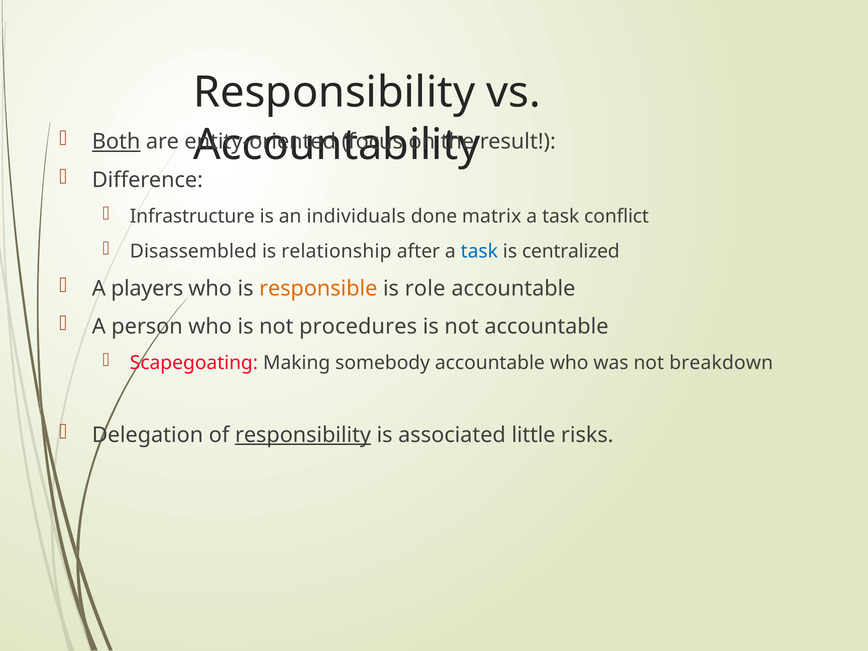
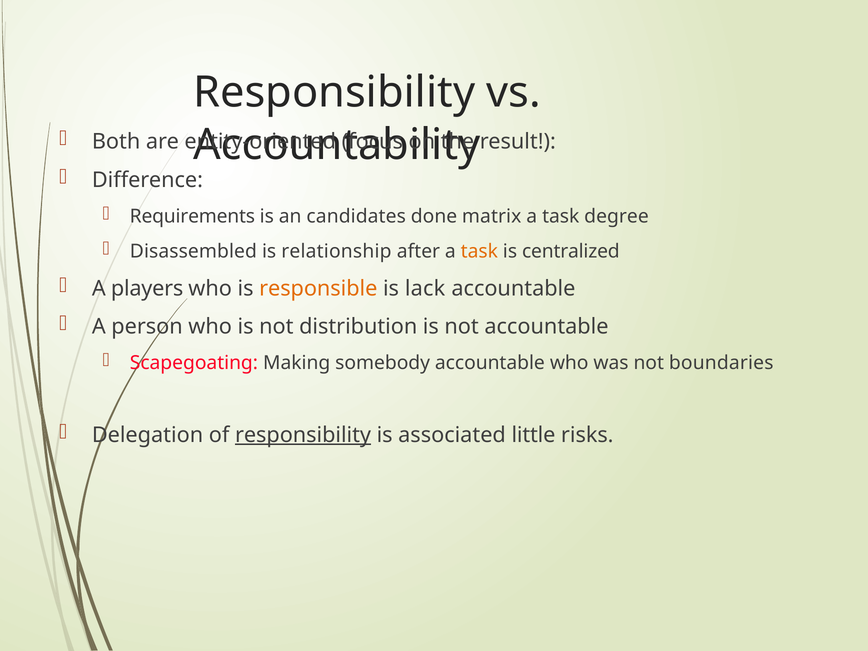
Both underline: present -> none (116, 142)
Infrastructure: Infrastructure -> Requirements (192, 216)
individuals: individuals -> candidates (356, 216)
conflict: conflict -> degree (616, 216)
task colour: blue -> orange (479, 252)
role: role -> lack (425, 288)
procedures: procedures -> distribution (358, 327)
breakdown: breakdown -> boundaries (721, 363)
